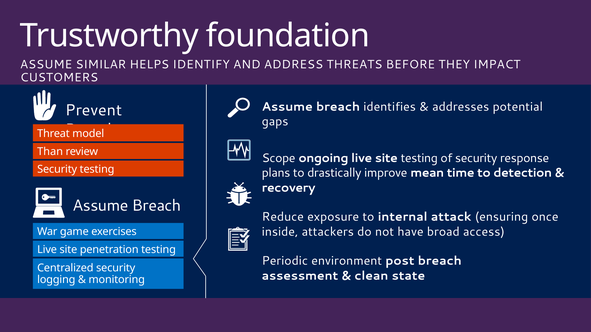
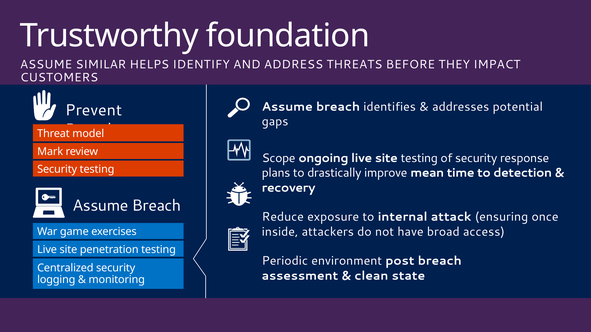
Than: Than -> Mark (50, 152)
